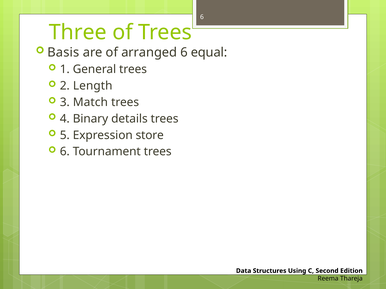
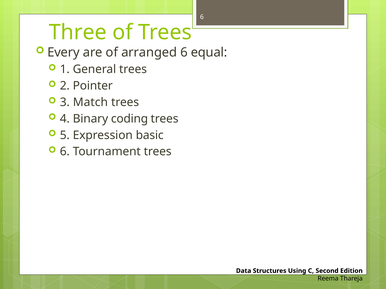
Basis: Basis -> Every (63, 52)
Length: Length -> Pointer (93, 86)
details: details -> coding (129, 119)
store: store -> basic (150, 135)
